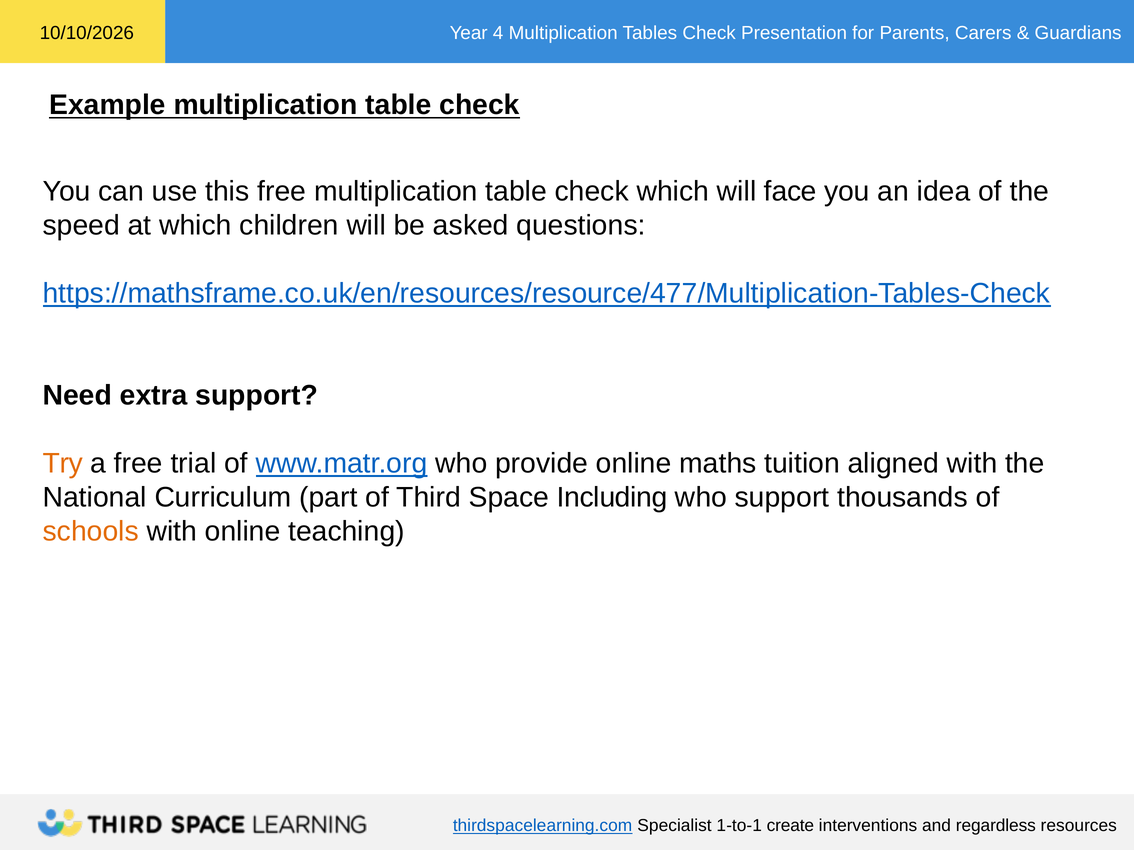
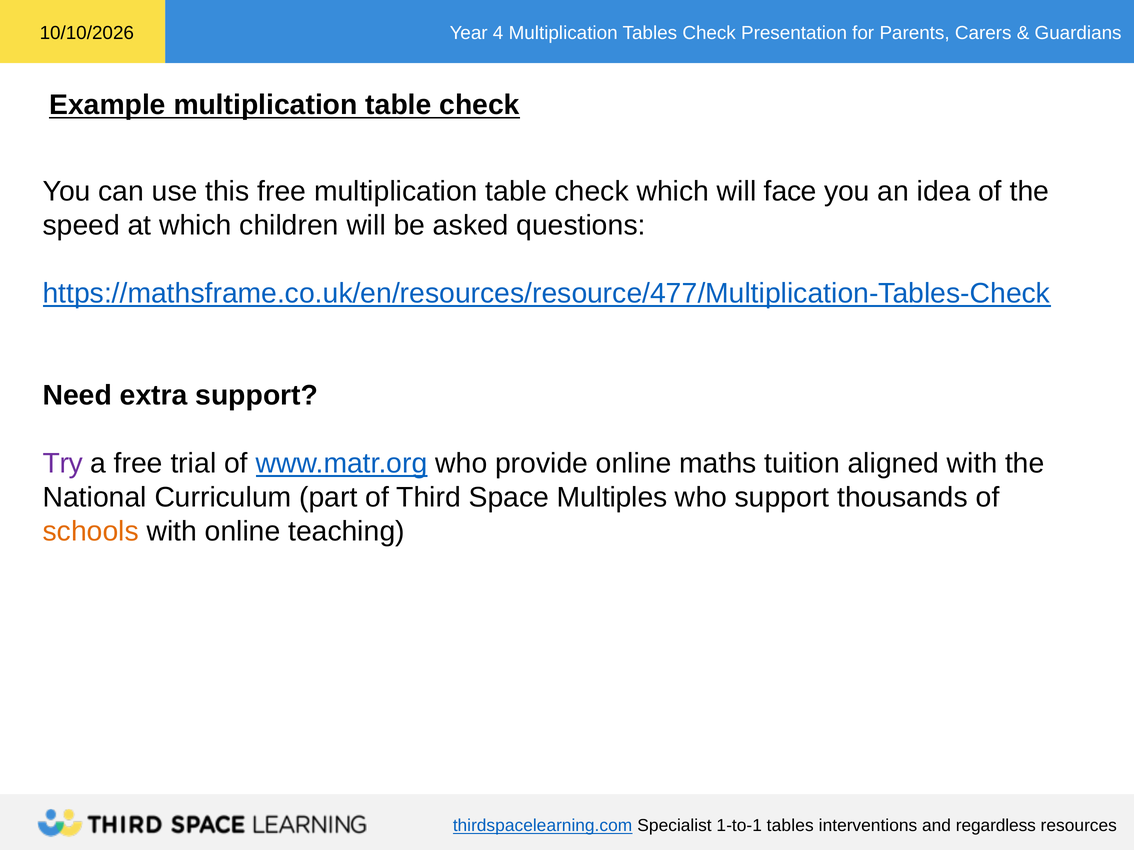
Try colour: orange -> purple (63, 464)
Including: Including -> Multiples (612, 498)
create: create -> tables (790, 826)
